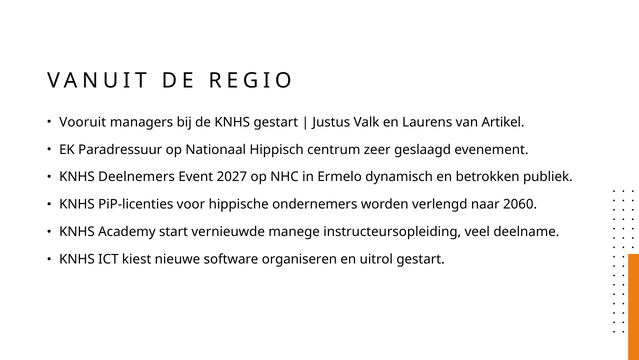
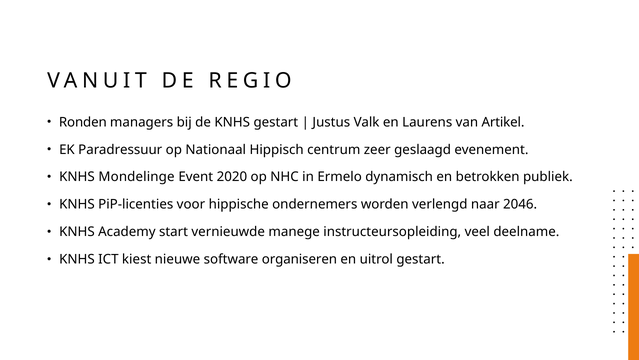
Vooruit: Vooruit -> Ronden (83, 122)
Deelnemers: Deelnemers -> Mondelinge (137, 177)
2027: 2027 -> 2020 (232, 177)
2060: 2060 -> 2046 (520, 204)
